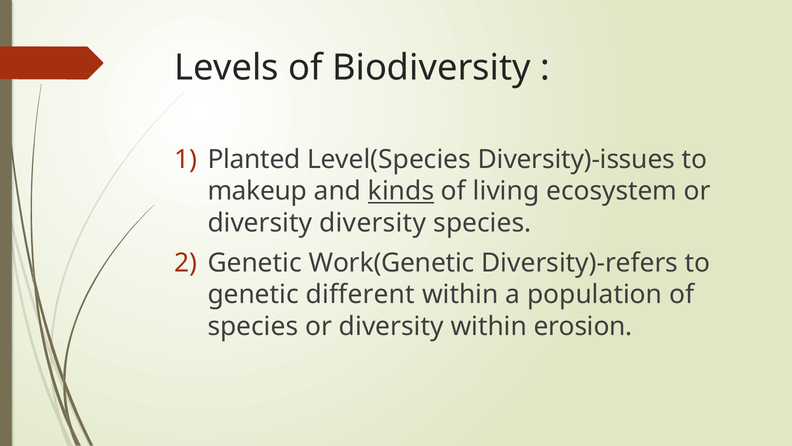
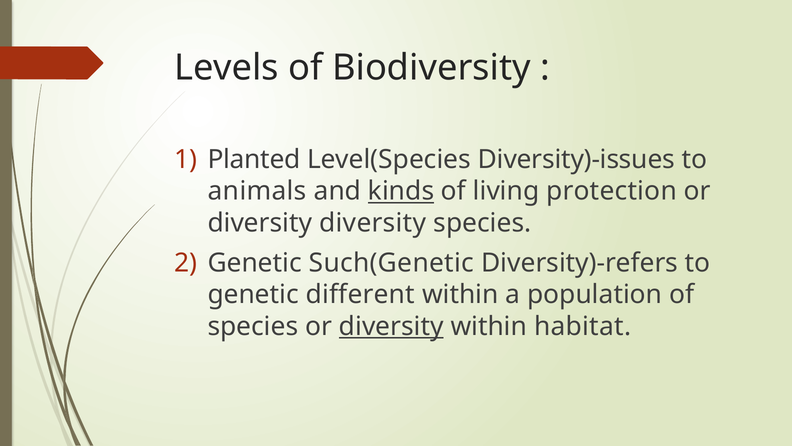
makeup: makeup -> animals (257, 191)
ecosystem: ecosystem -> protection (612, 191)
Work(Genetic: Work(Genetic -> Such(Genetic (391, 263)
diversity underline: none -> present (391, 326)
erosion: erosion -> habitat (583, 326)
